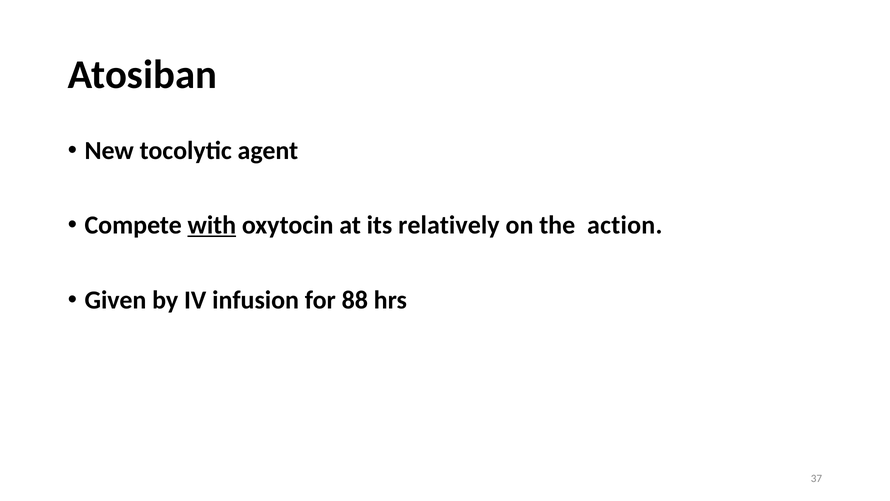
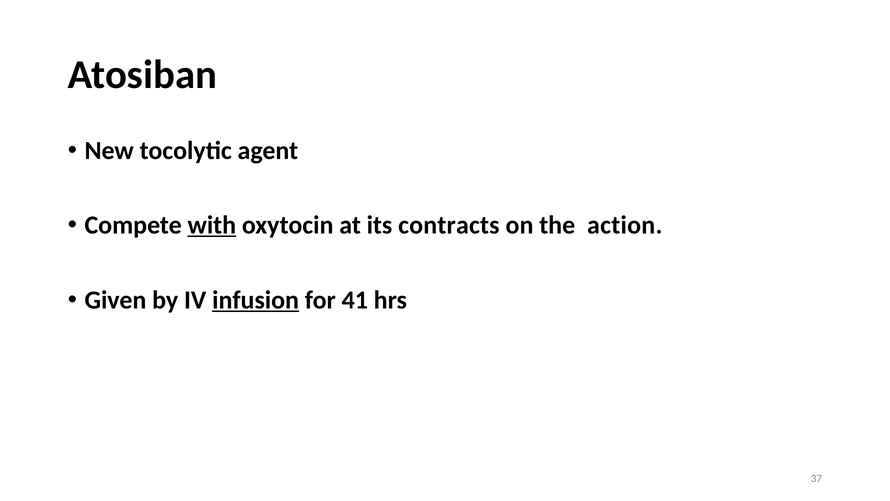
relatively: relatively -> contracts (449, 225)
infusion underline: none -> present (256, 300)
88: 88 -> 41 (355, 300)
